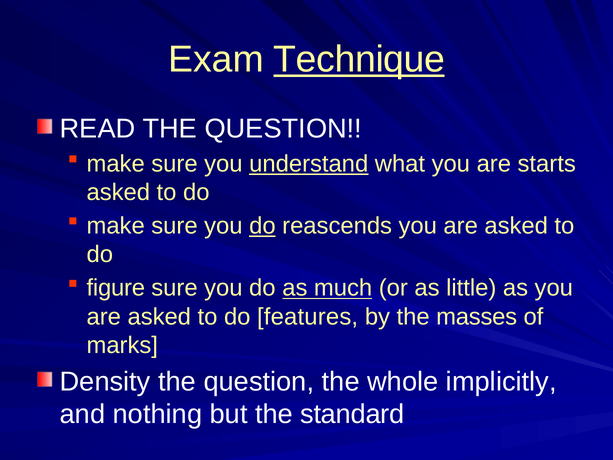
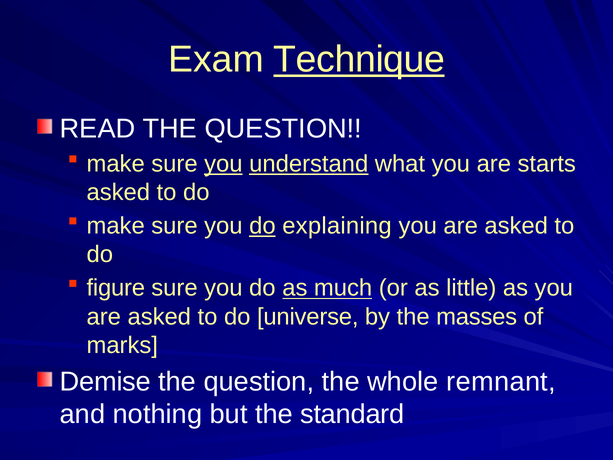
you underline: none -> present (223, 164)
reascends: reascends -> explaining (337, 226)
features: features -> universe (308, 316)
Density: Density -> Demise (105, 381)
implicitly: implicitly -> remnant (501, 381)
